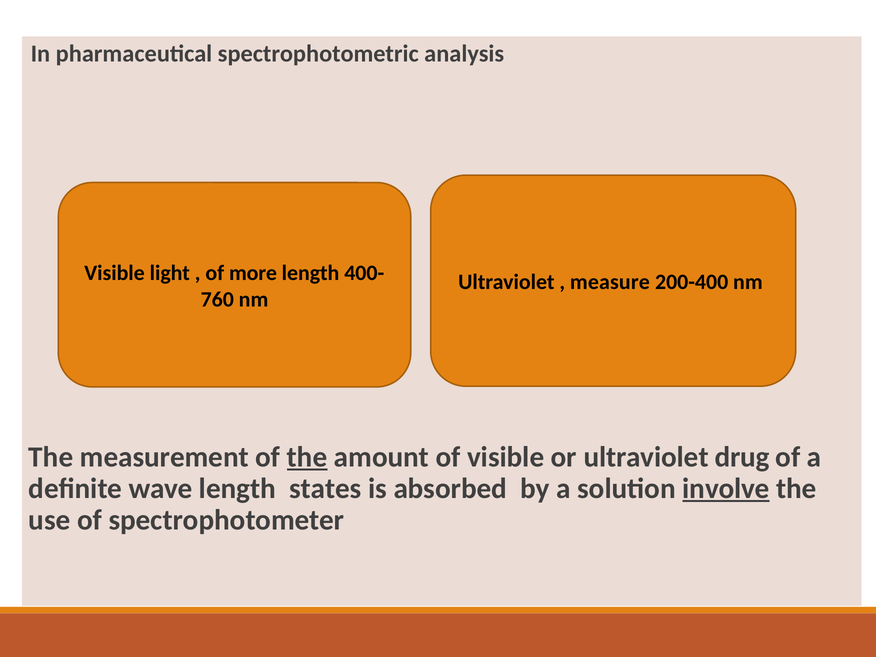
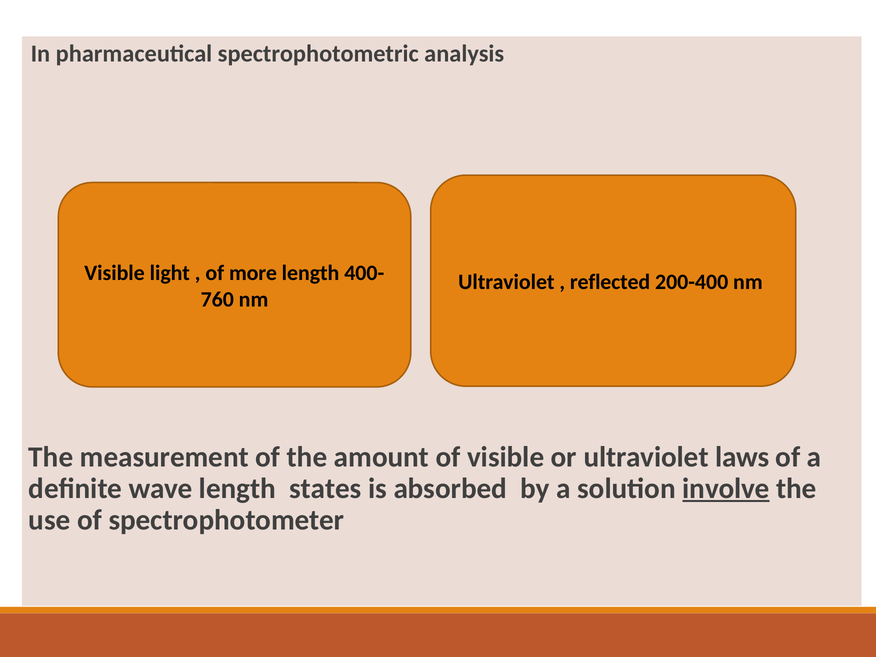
measure: measure -> reflected (610, 282)
the underline: present -> none (307, 457)
drug: drug -> laws (742, 457)
